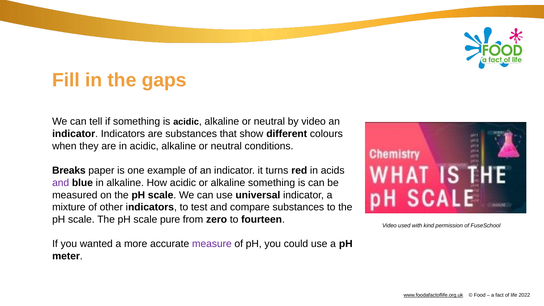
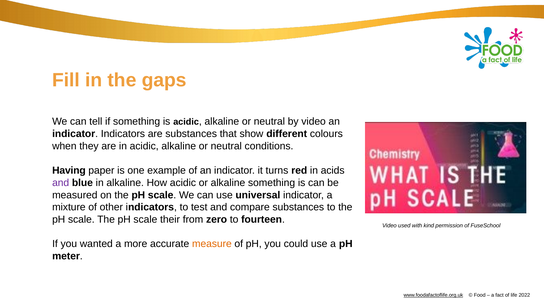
Breaks: Breaks -> Having (69, 171)
pure: pure -> their (170, 219)
measure colour: purple -> orange (212, 244)
